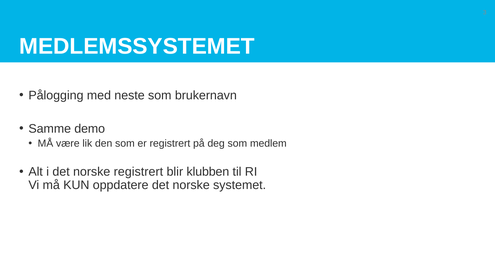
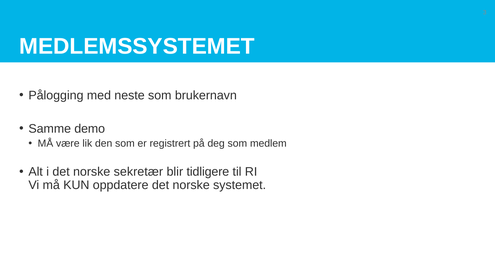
norske registrert: registrert -> sekretær (138, 172)
klubben: klubben -> tidligere (208, 172)
